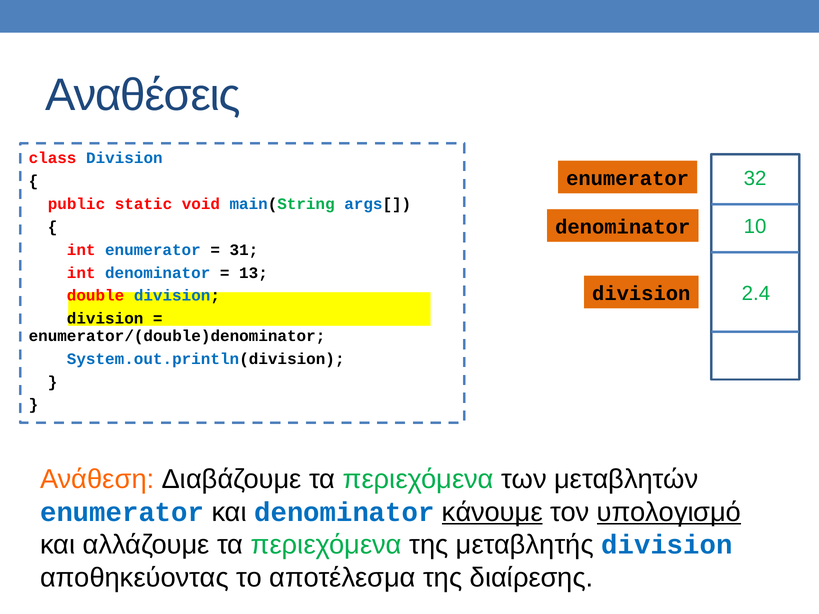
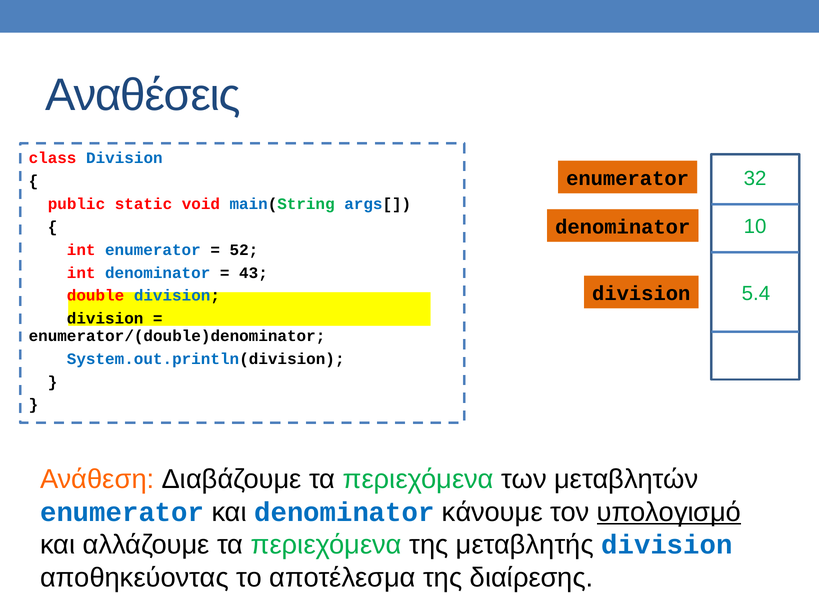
31: 31 -> 52 (244, 250)
13: 13 -> 43 (253, 273)
2.4: 2.4 -> 5.4 (756, 294)
κάνουμε underline: present -> none (492, 512)
